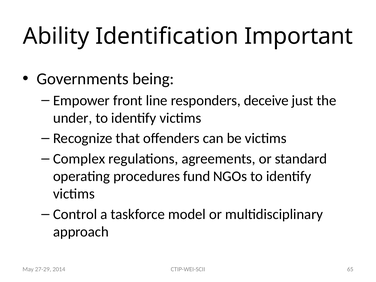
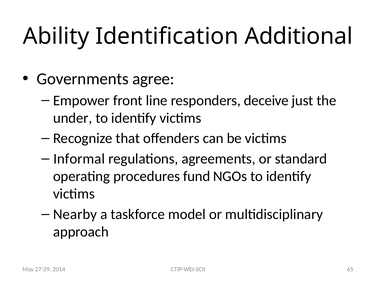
Important: Important -> Additional (299, 36)
being: being -> agree (153, 79)
Complex: Complex -> Informal (79, 159)
Control: Control -> Nearby (75, 214)
